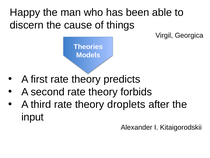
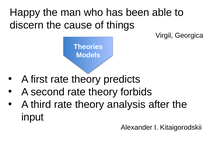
droplets: droplets -> analysis (126, 104)
